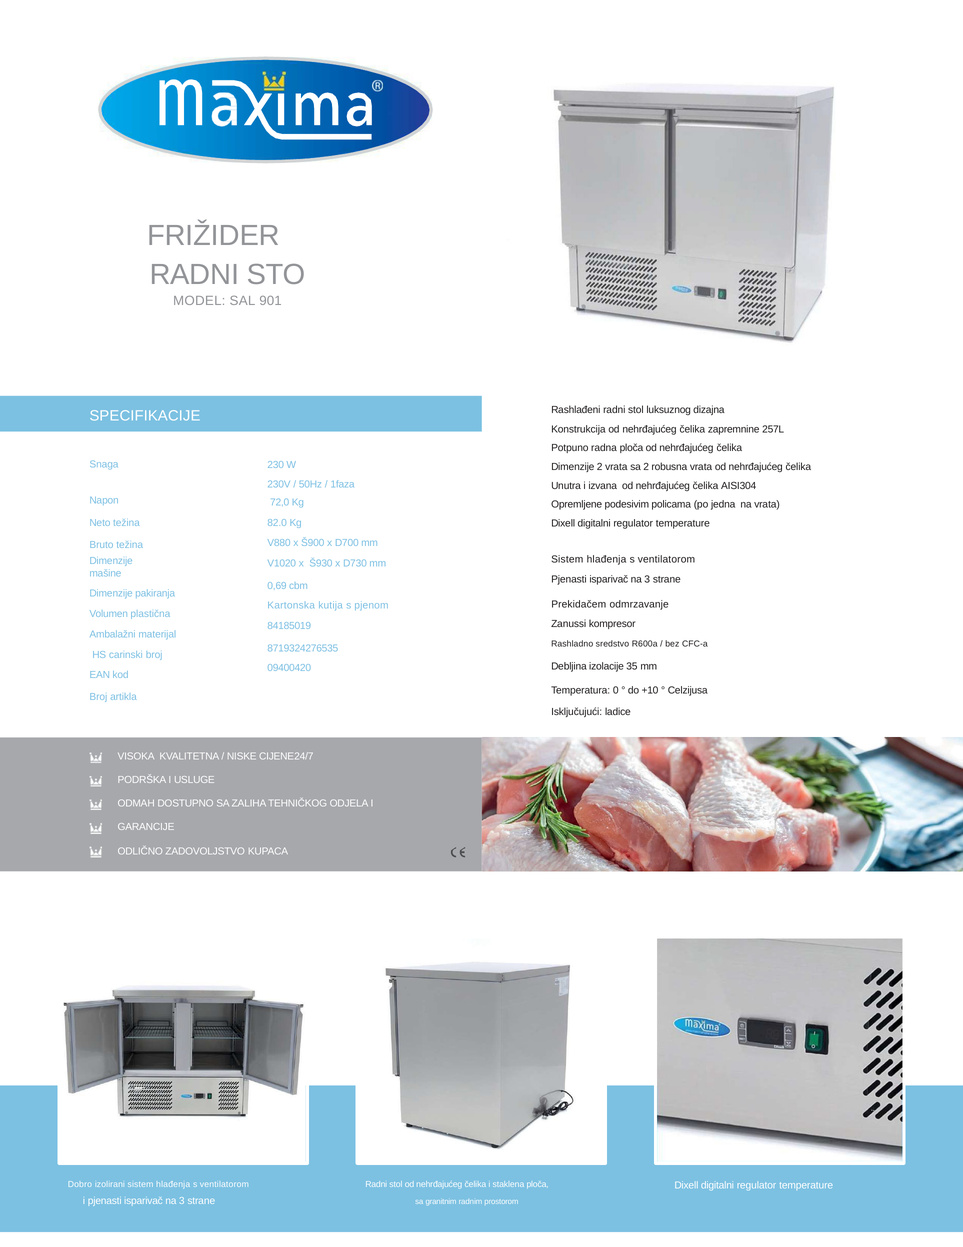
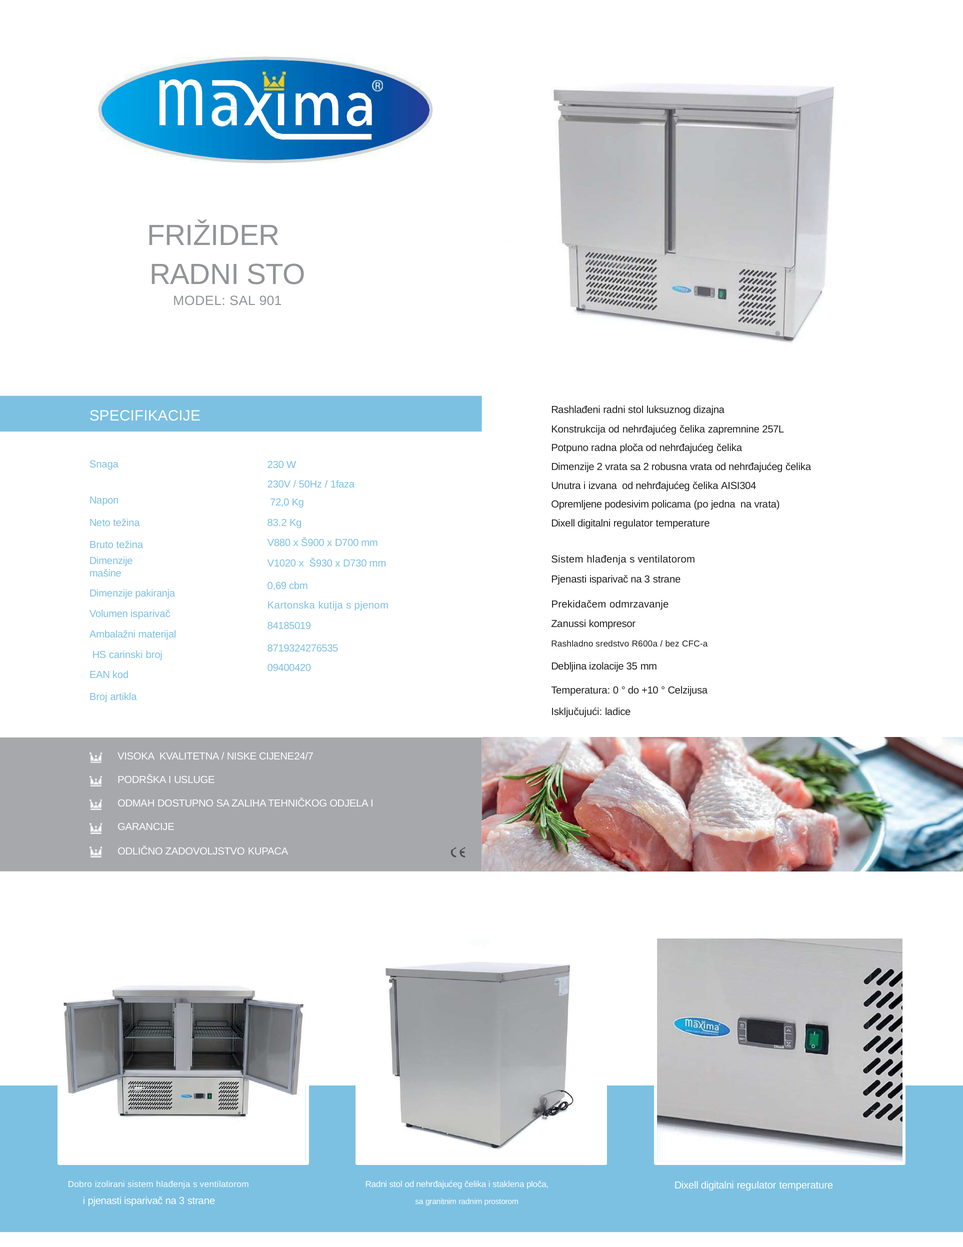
82.0: 82.0 -> 83.2 (277, 522)
Volumen plastična: plastična -> isparivač (150, 614)
